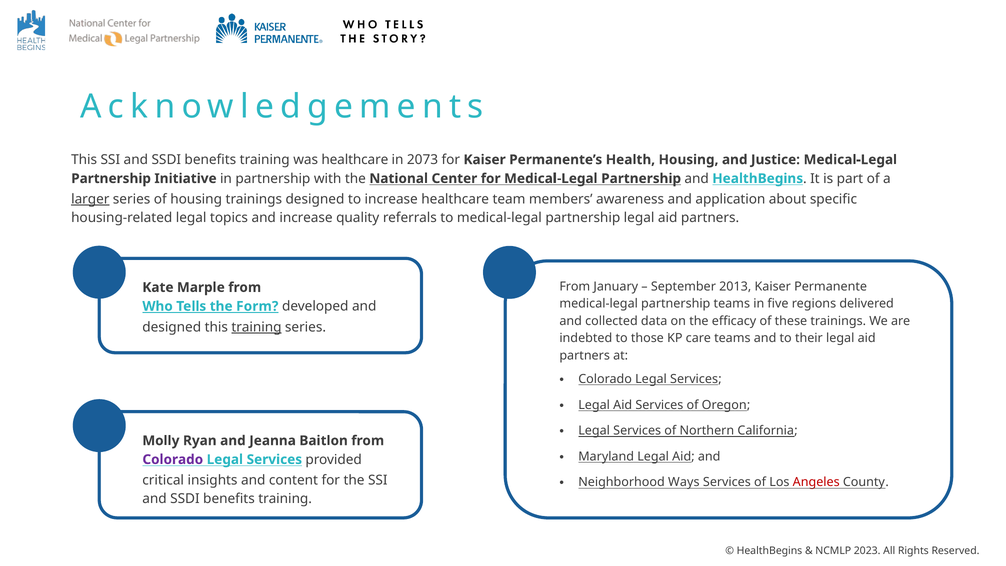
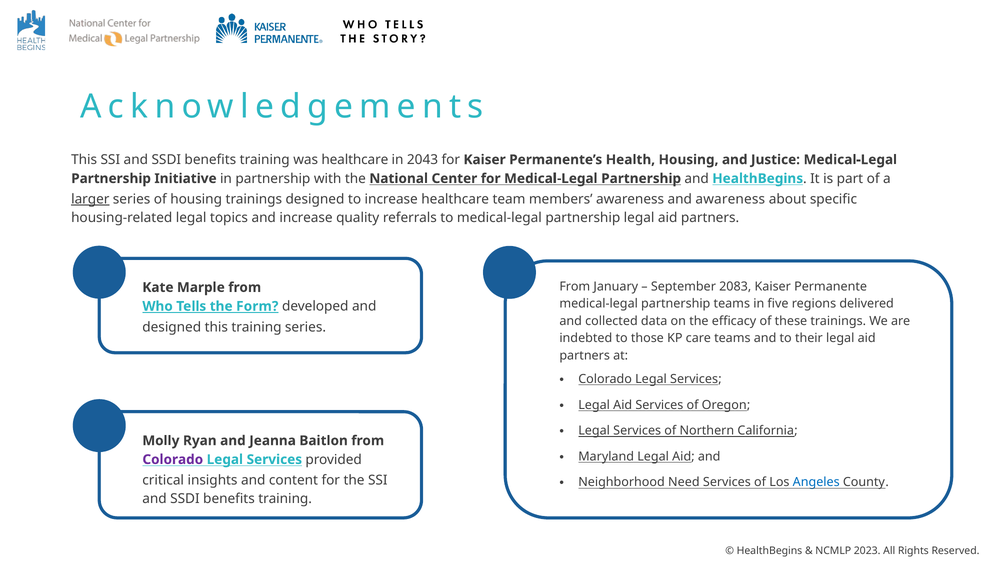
2073: 2073 -> 2043 (423, 160)
and application: application -> awareness (730, 199)
2013: 2013 -> 2083 (735, 287)
training underline: present -> none (256, 327)
Ways: Ways -> Need (684, 482)
Angeles colour: red -> blue (816, 482)
